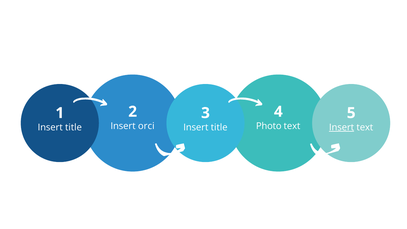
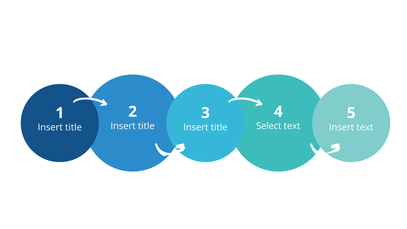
orci: orci -> title (146, 126)
Photo: Photo -> Select (269, 126)
Insert underline: present -> none (342, 127)
